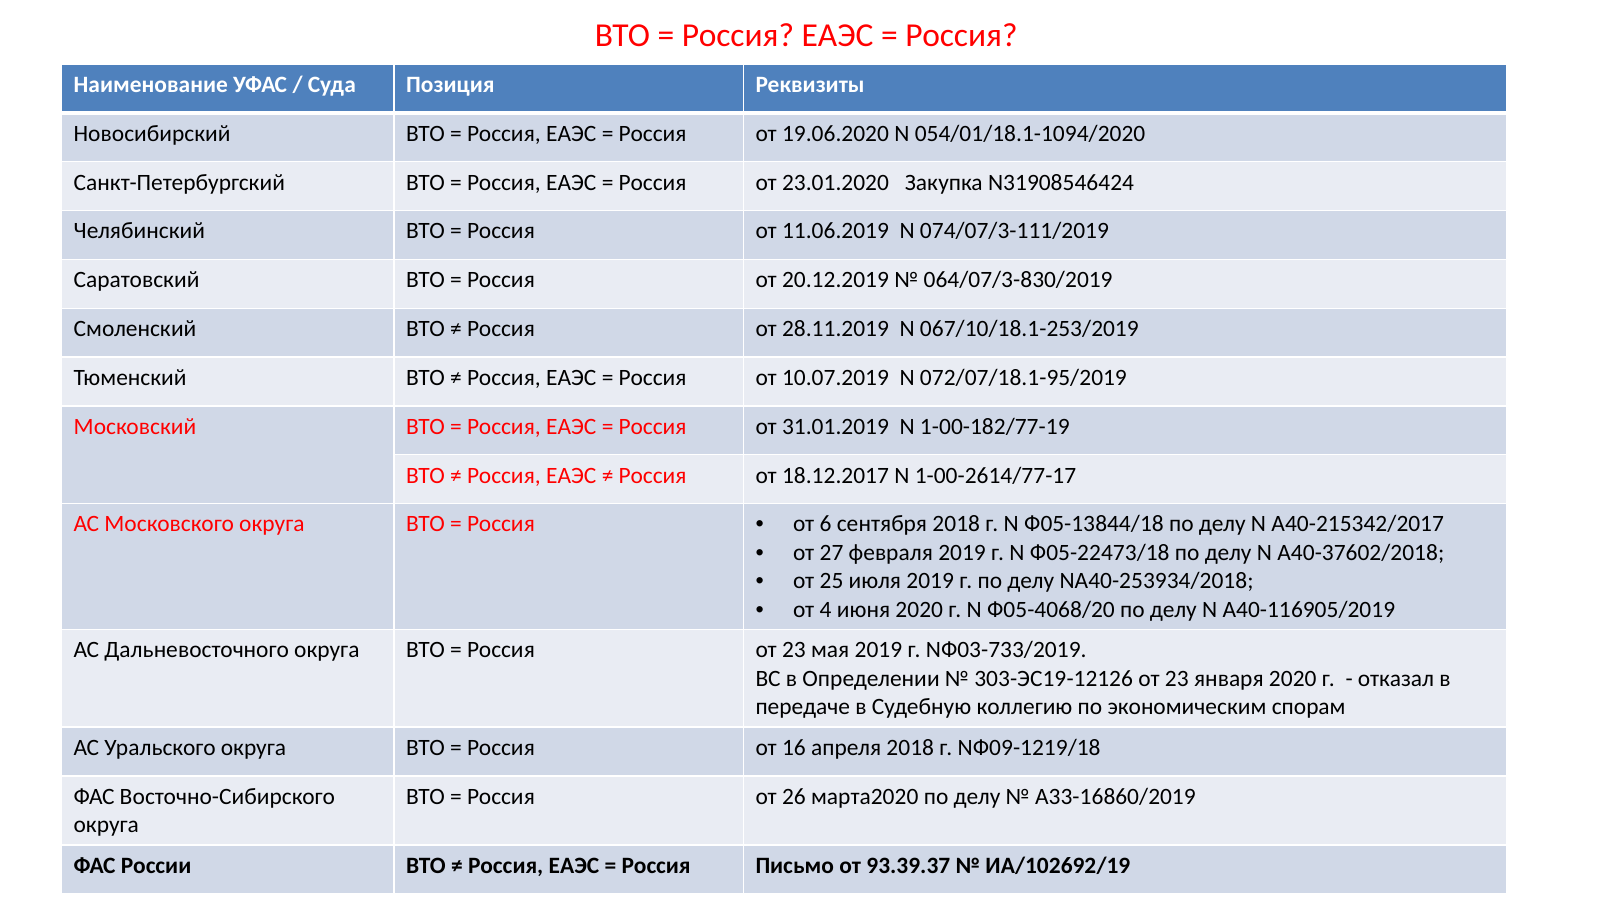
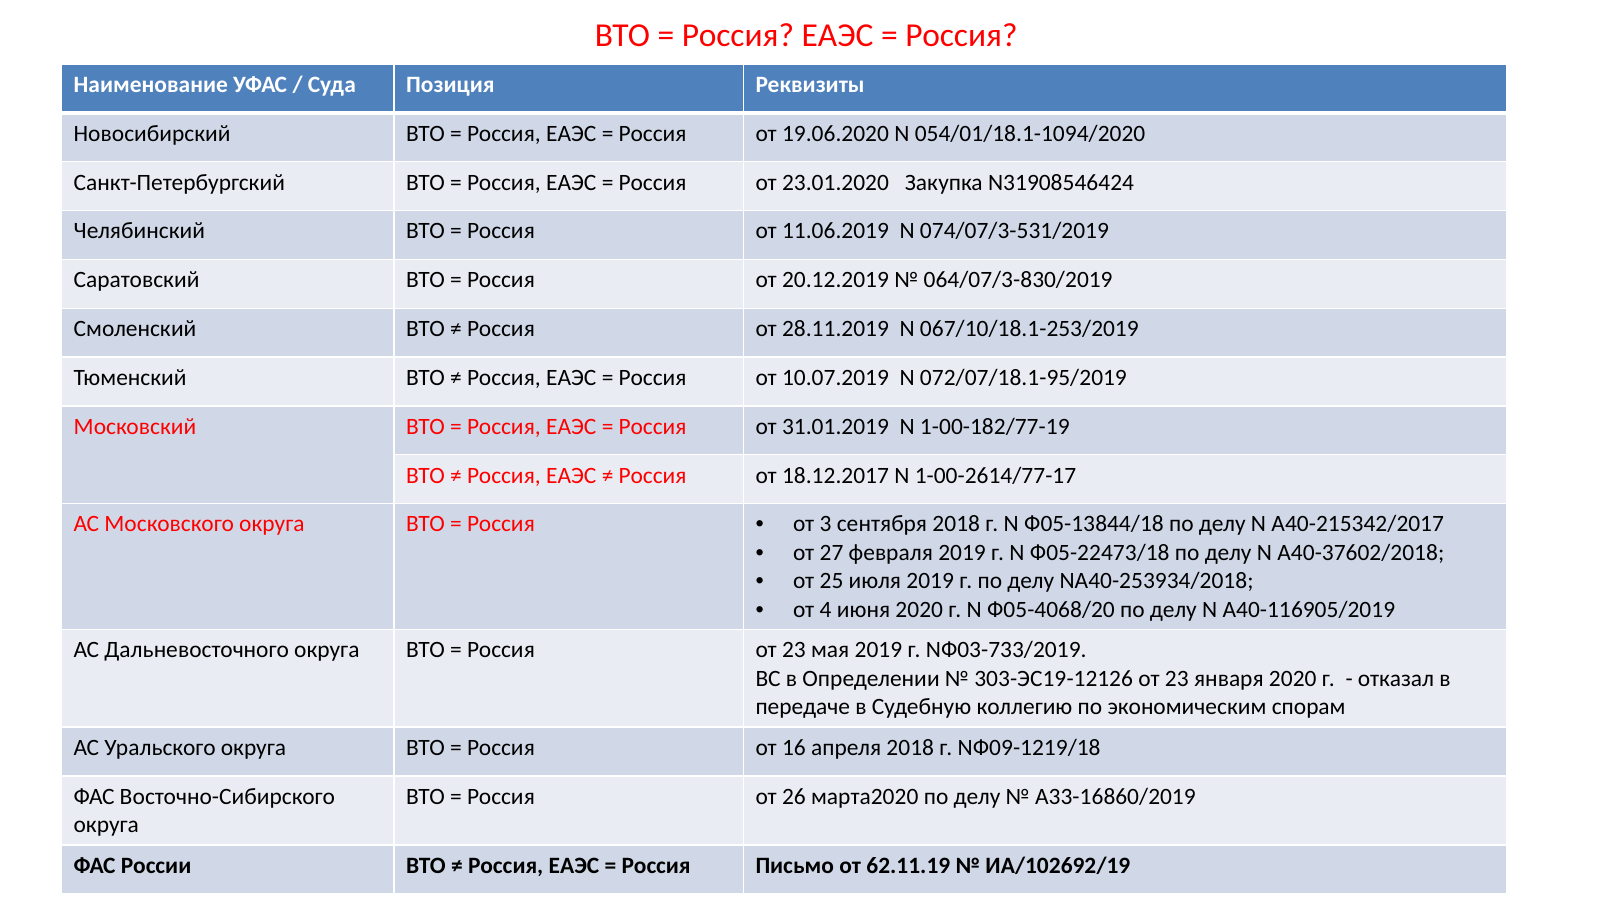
074/07/3-111/2019: 074/07/3-111/2019 -> 074/07/3-531/2019 (1014, 231)
6: 6 -> 3 (826, 524)
93.39.37: 93.39.37 -> 62.11.19 (908, 866)
